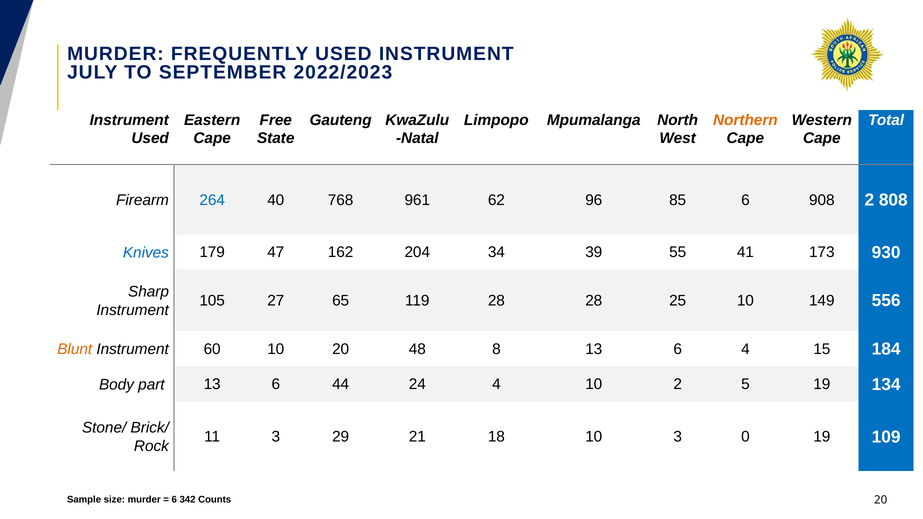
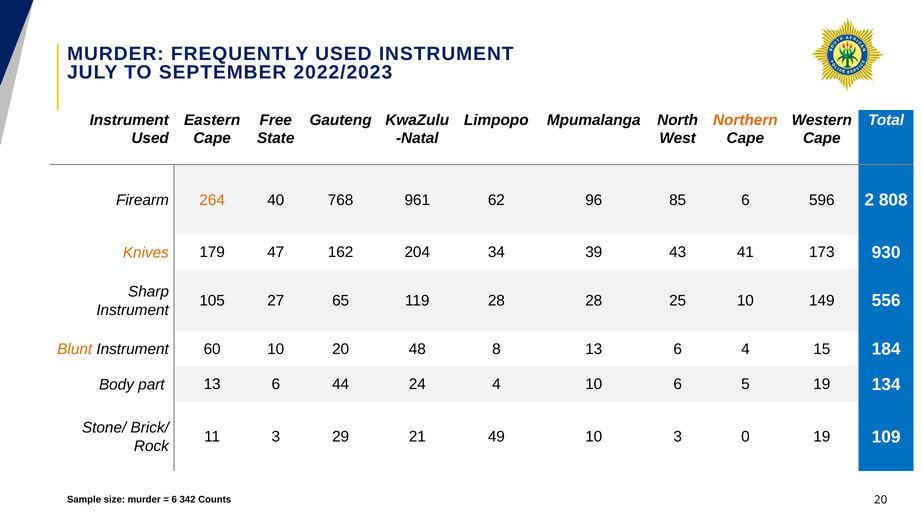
264 colour: blue -> orange (212, 200)
908: 908 -> 596 (822, 200)
Knives colour: blue -> orange (146, 253)
55: 55 -> 43 (678, 253)
10 2: 2 -> 6 (678, 384)
18: 18 -> 49 (496, 437)
